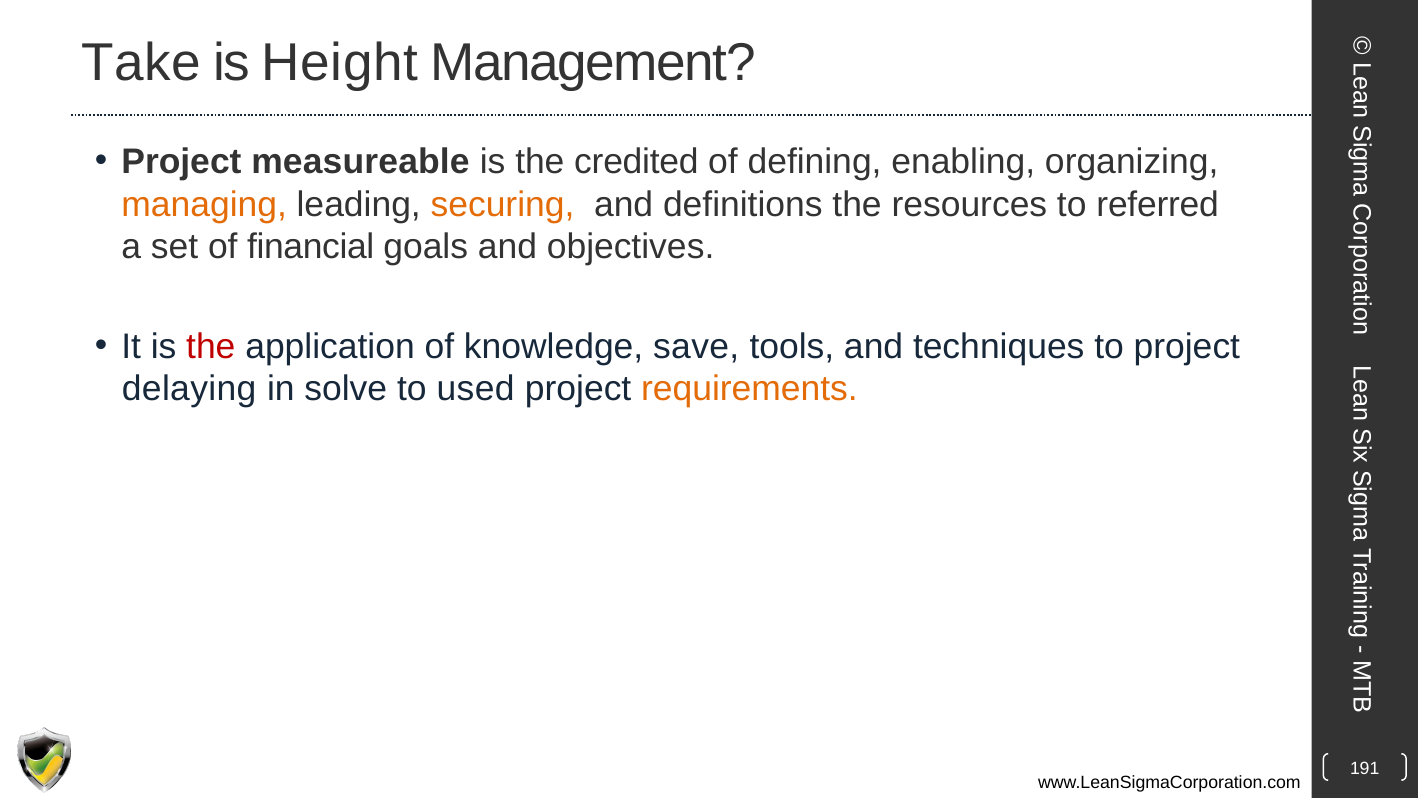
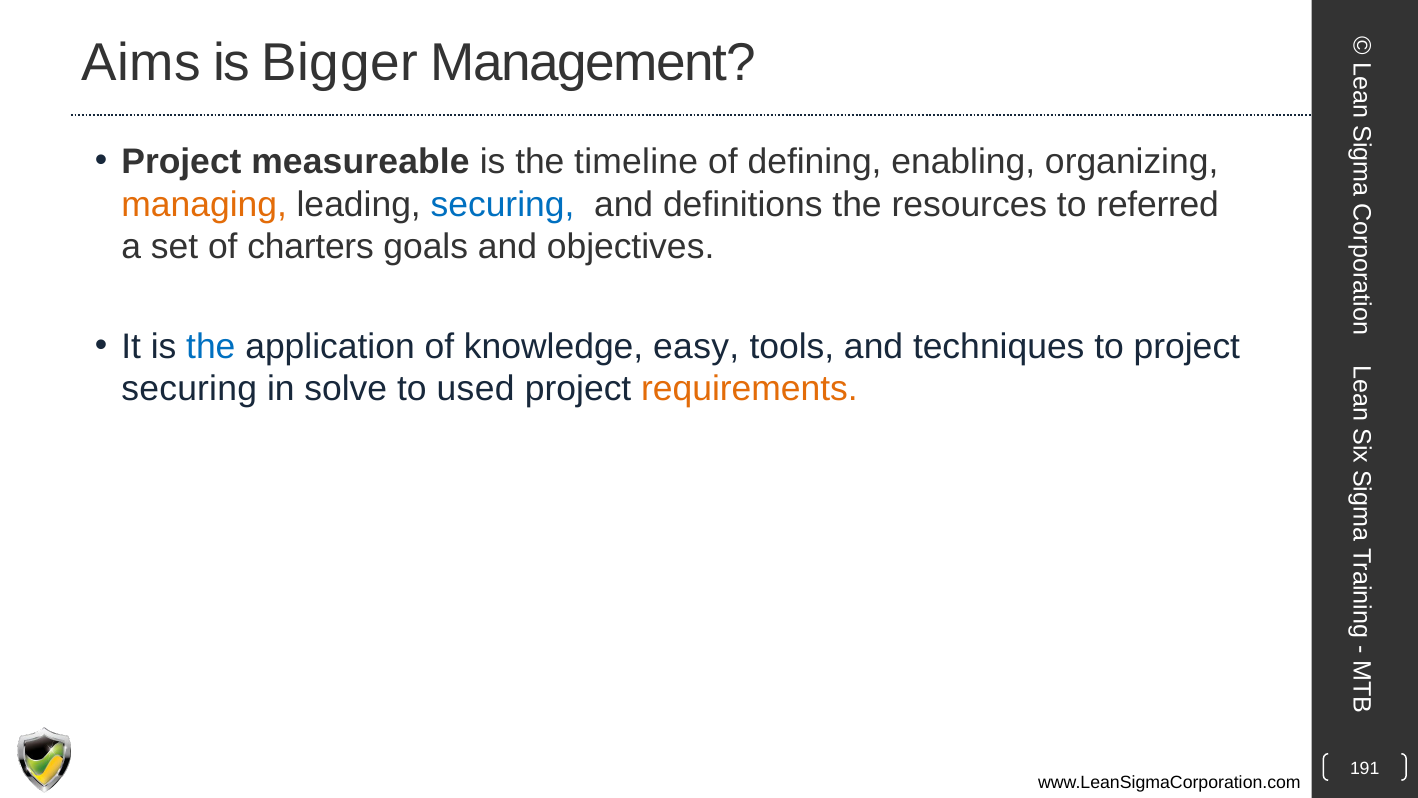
Take: Take -> Aims (141, 63)
Height: Height -> Bigger (340, 63)
credited: credited -> timeline (636, 162)
securing colour: orange -> blue (502, 205)
financial: financial -> charters (311, 247)
the colour: red -> blue (211, 346)
save: save -> easy (696, 346)
delaying: delaying -> securing (189, 389)
